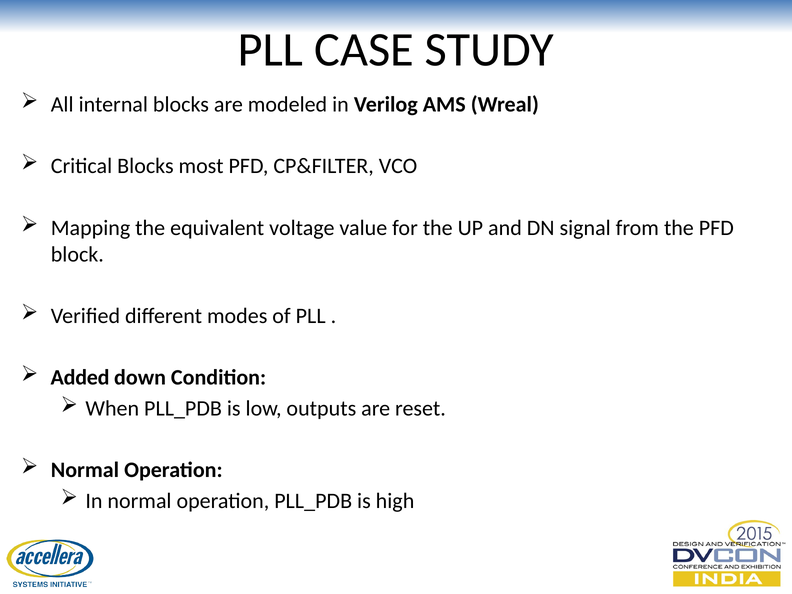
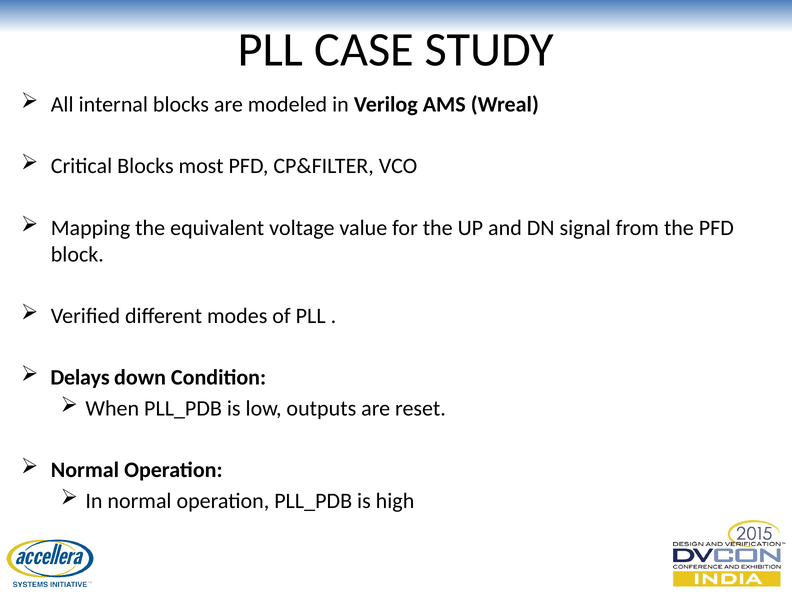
Added: Added -> Delays (80, 378)
